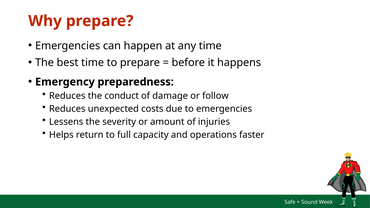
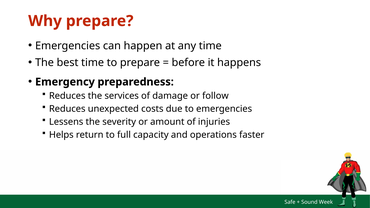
conduct: conduct -> services (122, 96)
